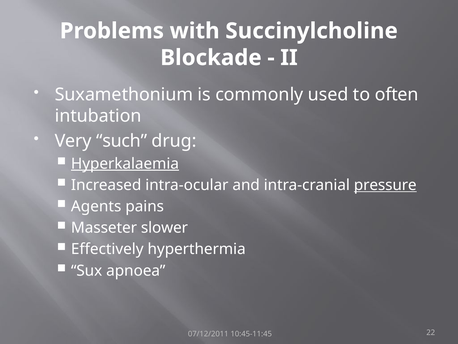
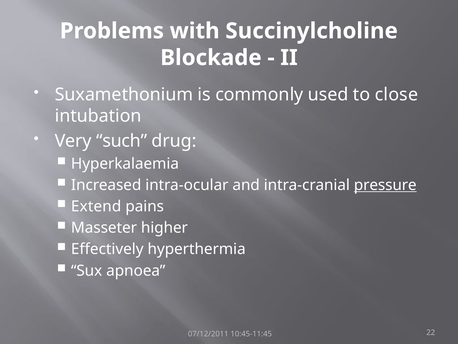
often: often -> close (396, 94)
Hyperkalaemia underline: present -> none (125, 163)
Agents: Agents -> Extend (96, 206)
slower: slower -> higher (164, 228)
